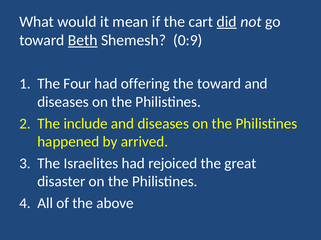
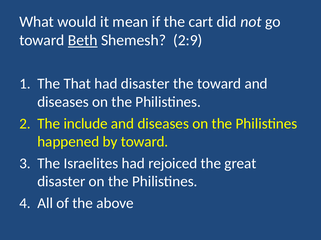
did underline: present -> none (227, 22)
0:9: 0:9 -> 2:9 (188, 40)
Four: Four -> That (77, 84)
had offering: offering -> disaster (145, 84)
by arrived: arrived -> toward (145, 142)
